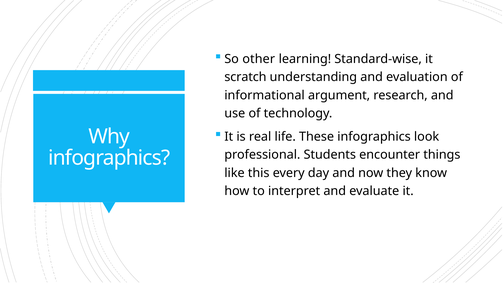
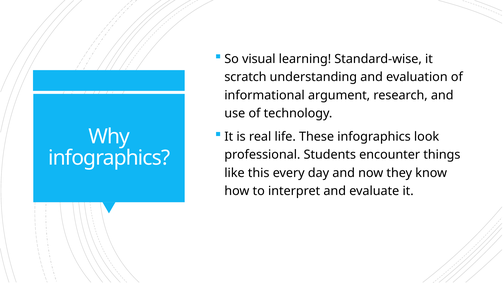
other: other -> visual (259, 59)
